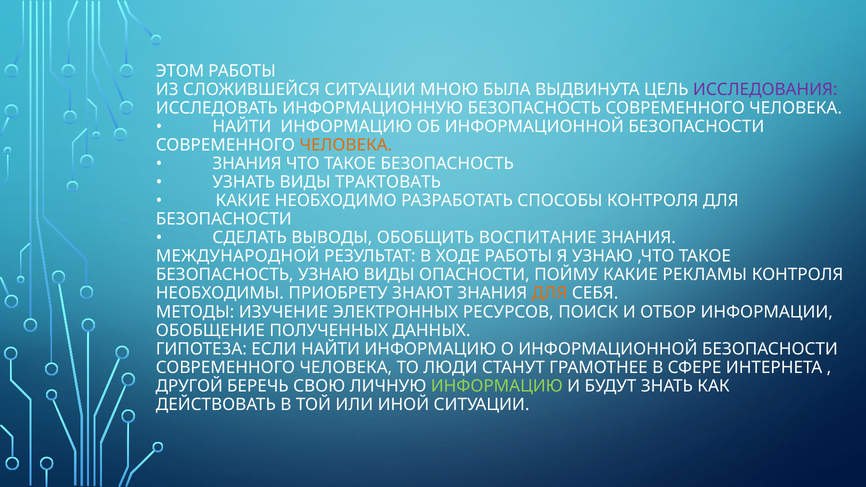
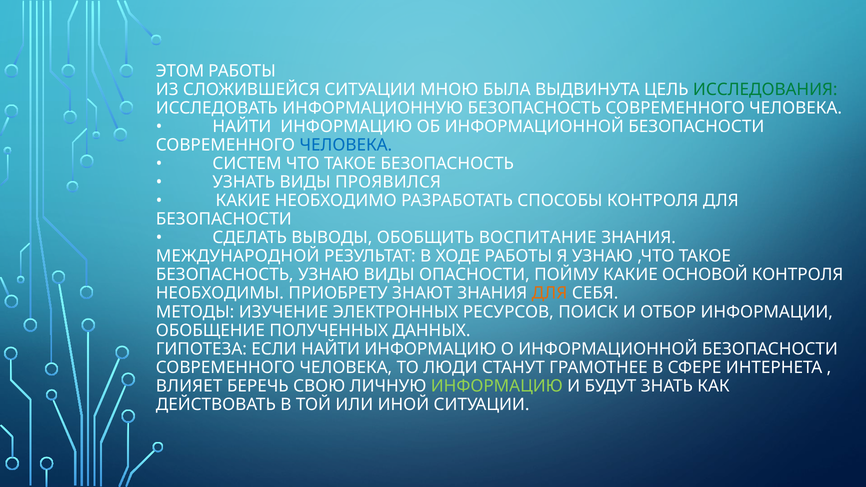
ИССЛЕДОВАНИЯ colour: purple -> green (765, 90)
ЧЕЛОВЕКА colour: orange -> blue (346, 145)
ЗНАНИЯ: ЗНАНИЯ -> СИСТЕМ (247, 164)
ТРАКТОВАТЬ: ТРАКТОВАТЬ -> ПРОЯВИЛСЯ (388, 182)
РЕКЛАМЫ: РЕКЛАМЫ -> ОСНОВОЙ (705, 275)
ДРУГОЙ: ДРУГОЙ -> ВЛИЯЕТ (189, 386)
